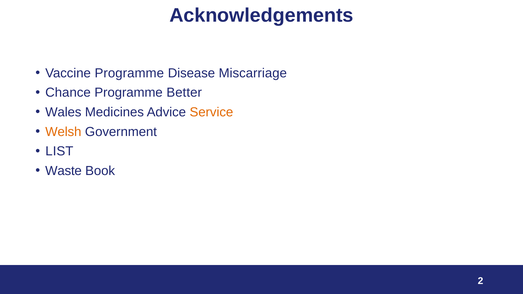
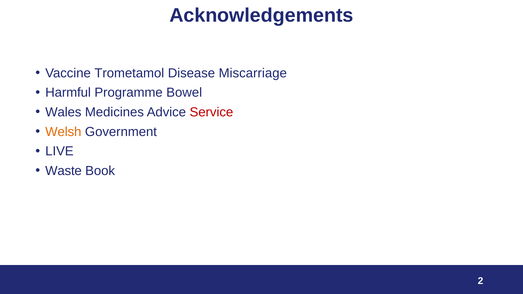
Vaccine Programme: Programme -> Trometamol (129, 73)
Chance: Chance -> Harmful (68, 93)
Better: Better -> Bowel (184, 93)
Service colour: orange -> red (211, 112)
LIST: LIST -> LIVE (59, 151)
